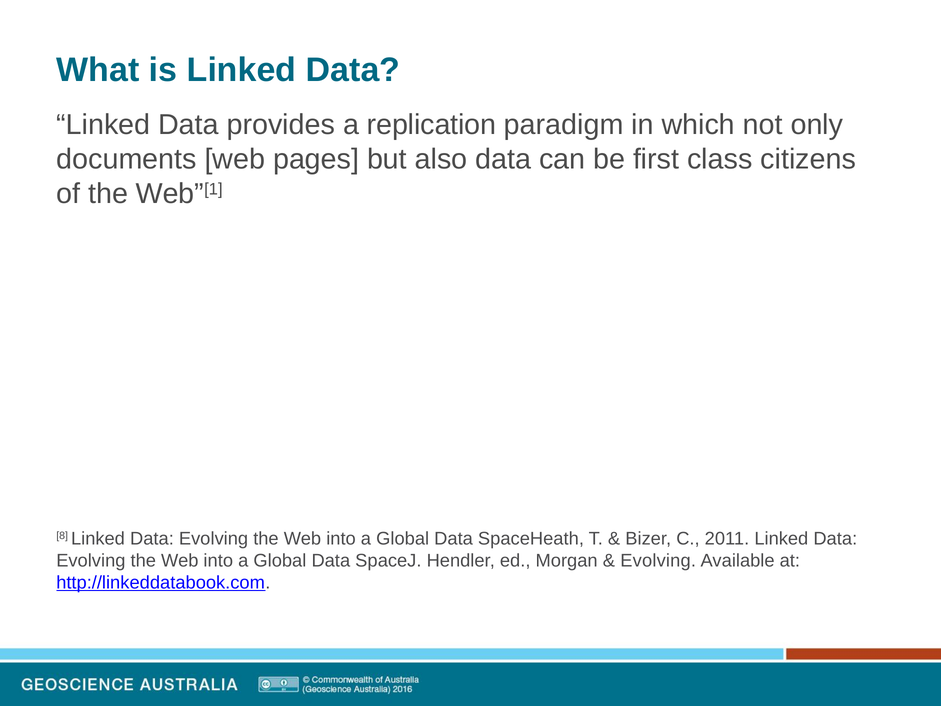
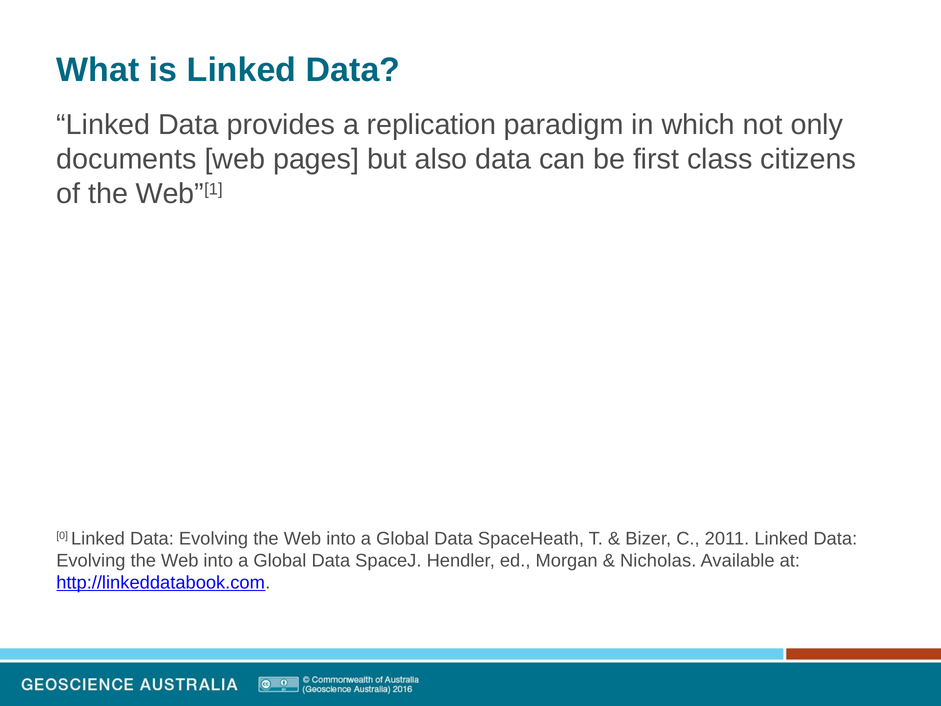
8: 8 -> 0 (62, 535)
Evolving: Evolving -> Nicholas (658, 560)
